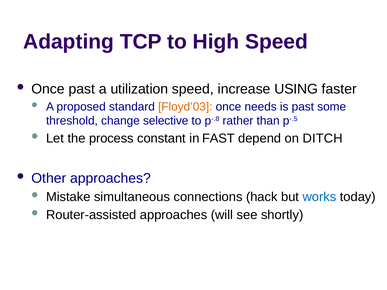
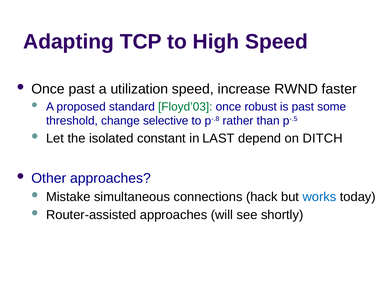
USING: USING -> RWND (296, 89)
Floyd’03 colour: orange -> green (185, 107)
needs: needs -> robust (261, 107)
process: process -> isolated (111, 138)
FAST: FAST -> LAST (218, 138)
